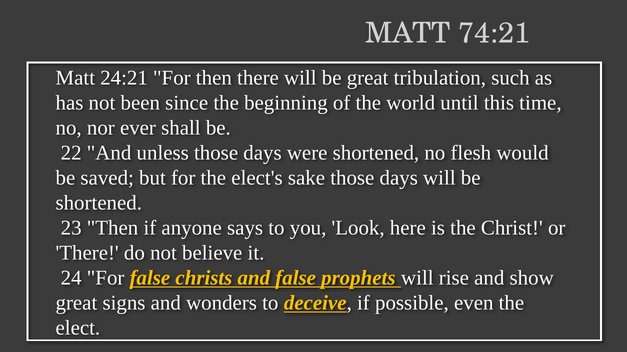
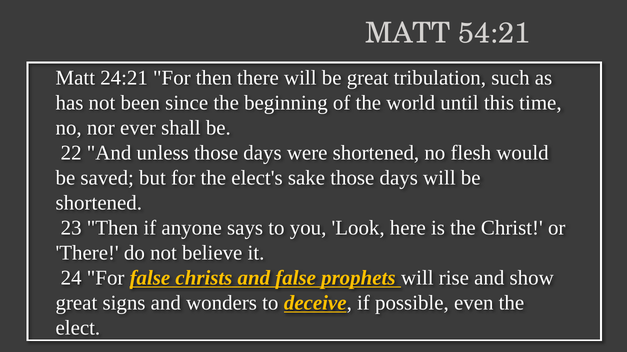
74:21: 74:21 -> 54:21 (494, 33)
